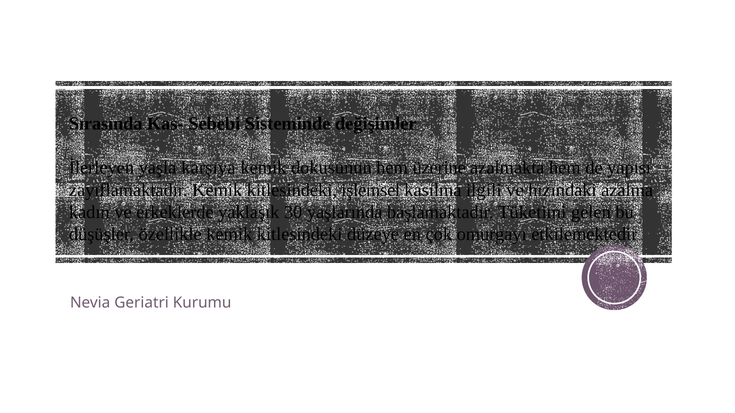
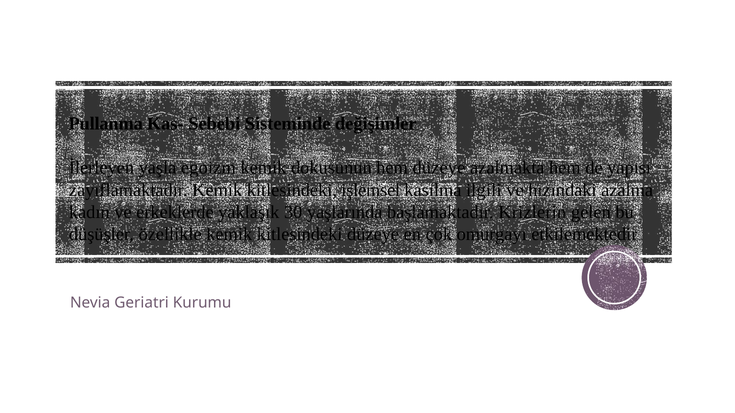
Sırasında: Sırasında -> Pullanma (106, 124)
karşıya: karşıya -> egoizm (208, 168)
hem üzerine: üzerine -> düzeye (439, 168)
Tüketimi: Tüketimi -> Krizlerin (532, 212)
